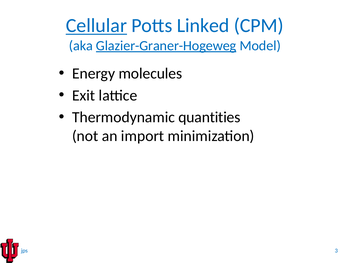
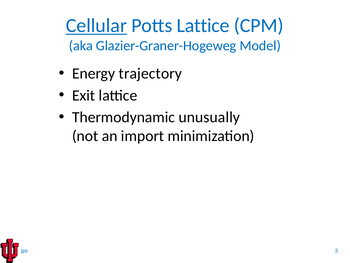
Potts Linked: Linked -> Lattice (203, 26)
Glazier-Graner-Hogeweg underline: present -> none (166, 46)
molecules: molecules -> trajectory (150, 73)
quantities: quantities -> unusually (209, 117)
